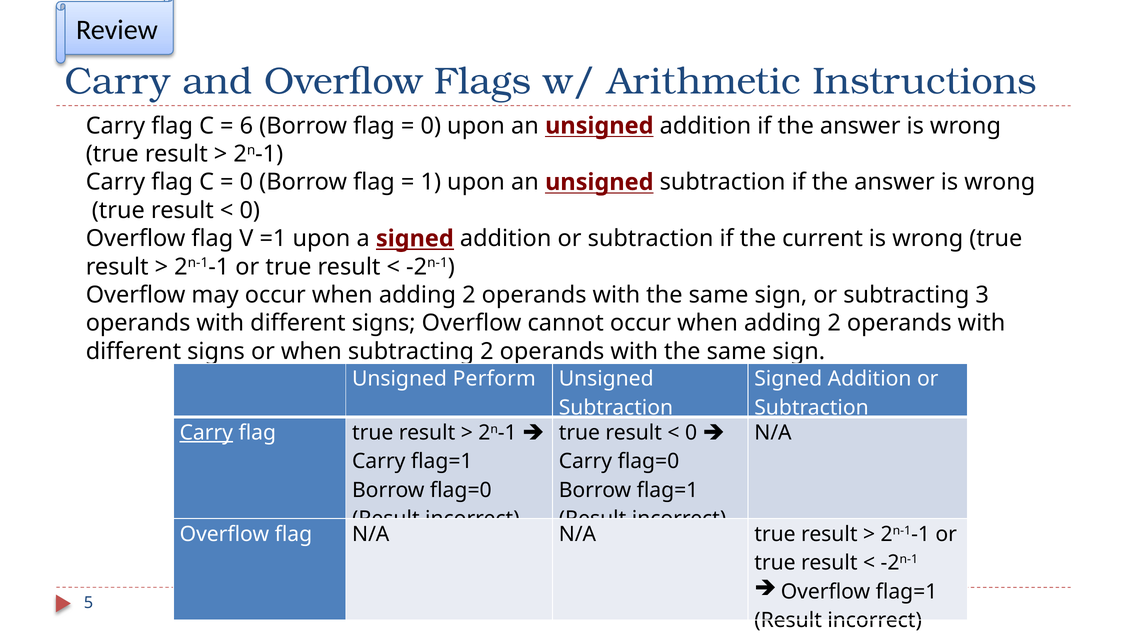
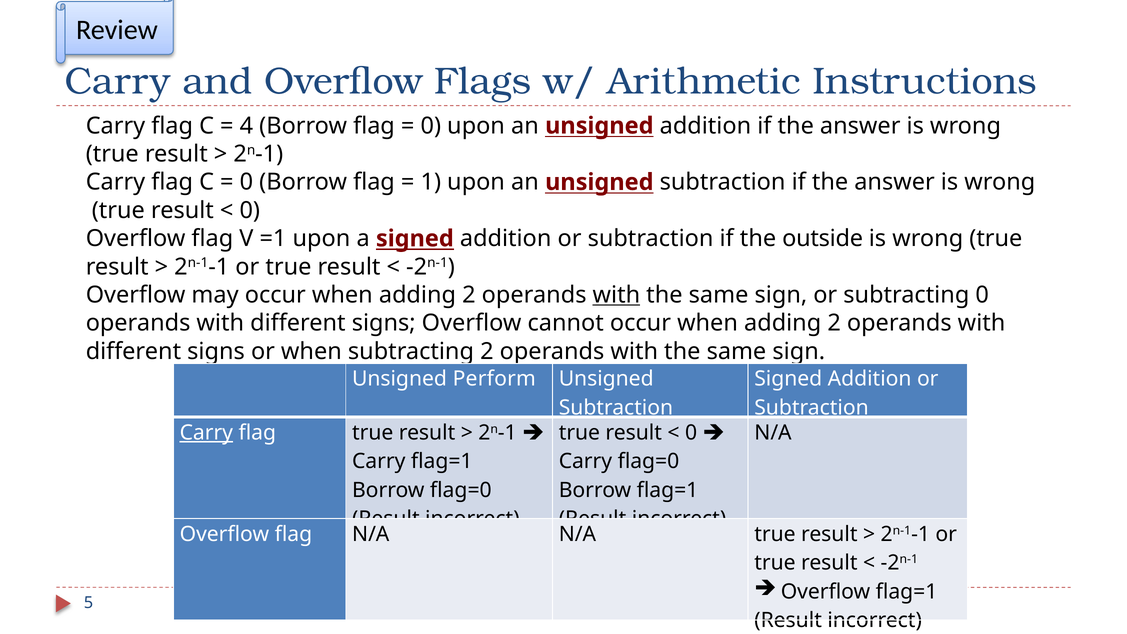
6: 6 -> 4 (246, 126)
current: current -> outside (823, 239)
with underline: none -> present (616, 295)
subtracting 3: 3 -> 0 (982, 295)
